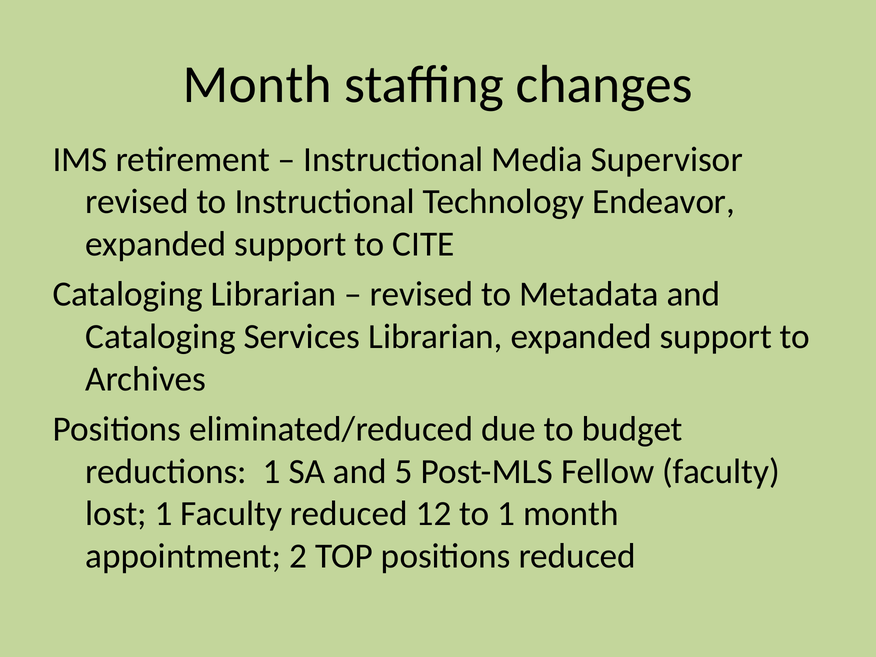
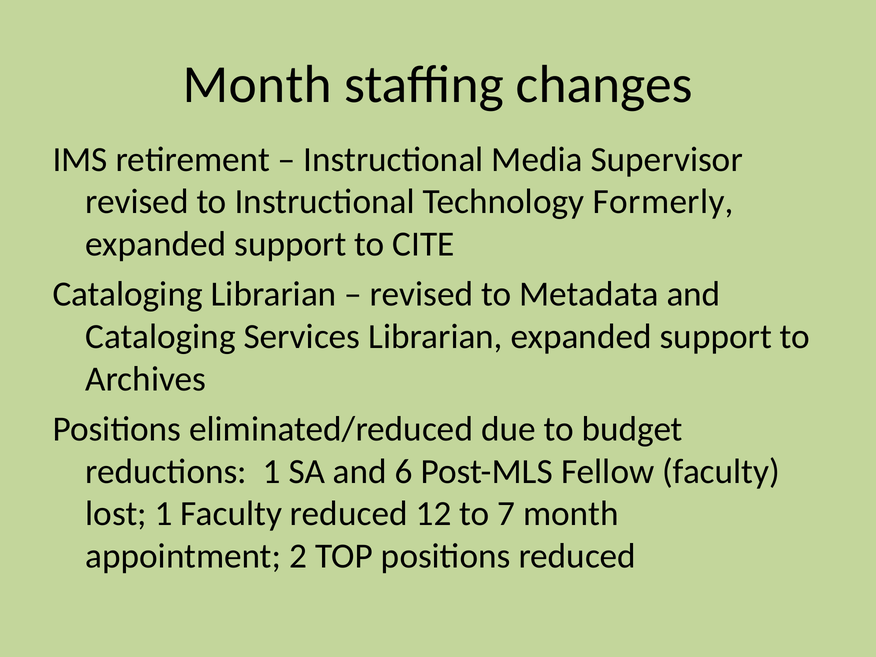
Endeavor: Endeavor -> Formerly (663, 202)
5: 5 -> 6 (404, 471)
to 1: 1 -> 7 (506, 514)
